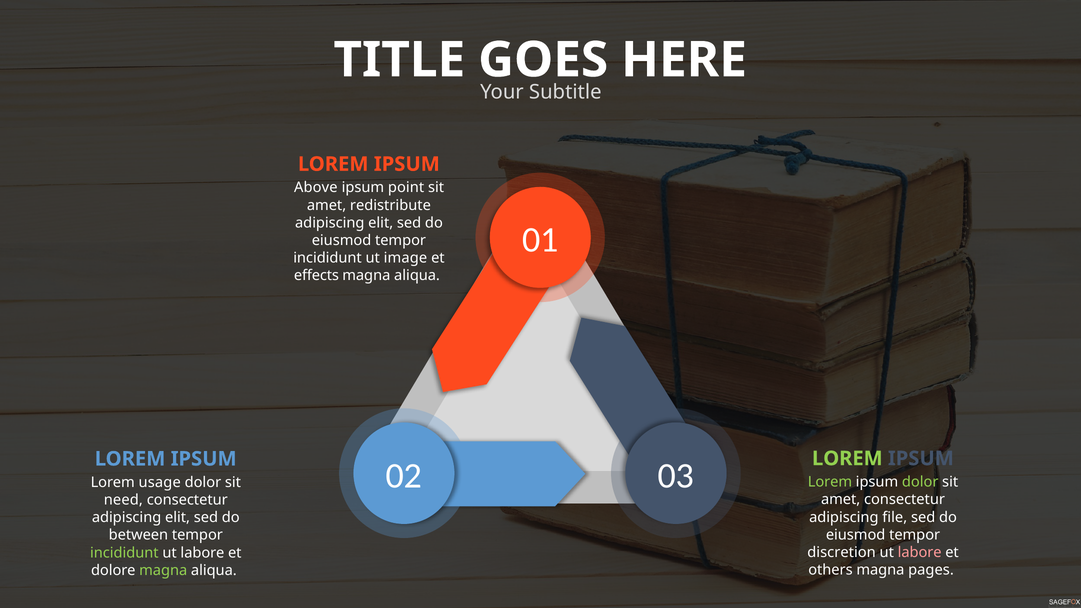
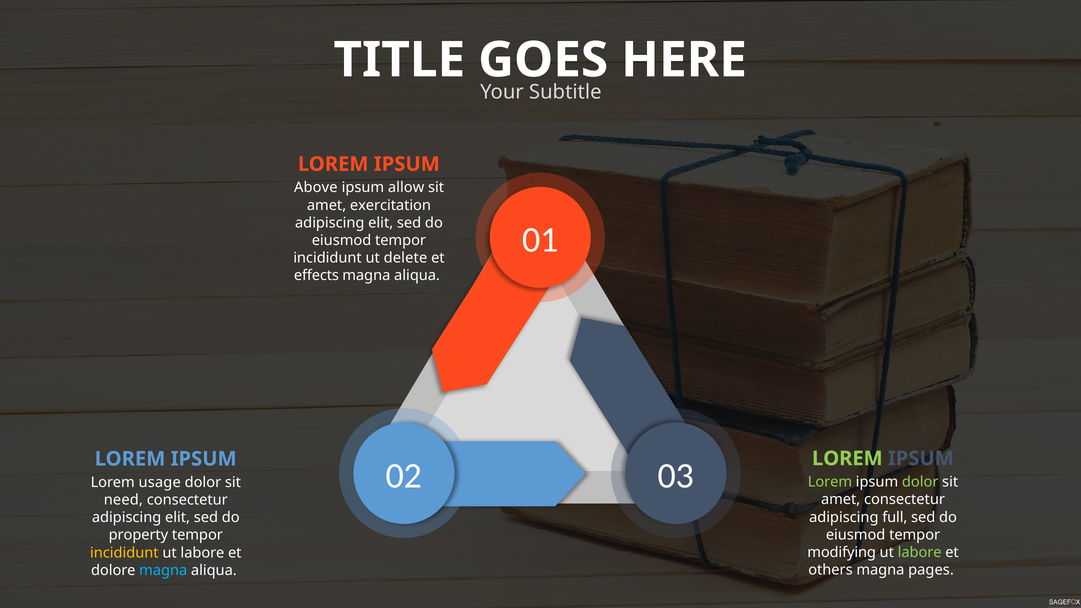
point: point -> allow (406, 188)
redistribute: redistribute -> exercitation (390, 205)
image: image -> delete (405, 258)
file: file -> full (895, 517)
between: between -> property (138, 535)
discretion: discretion -> modifying (842, 552)
labore colour: pink -> light green (920, 552)
incididunt colour: light green -> yellow (124, 553)
magna colour: light green -> light blue (163, 570)
